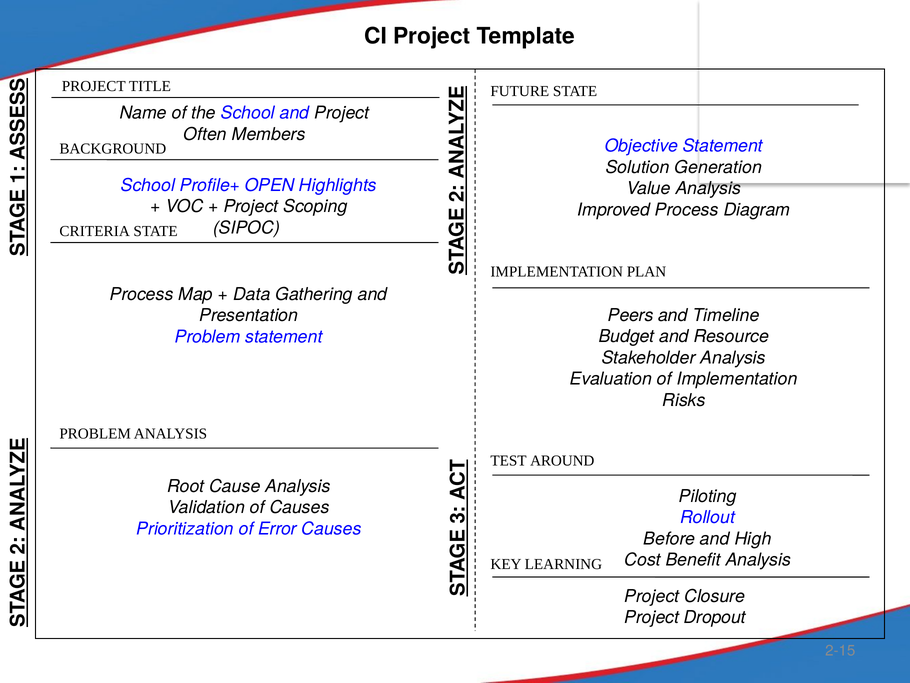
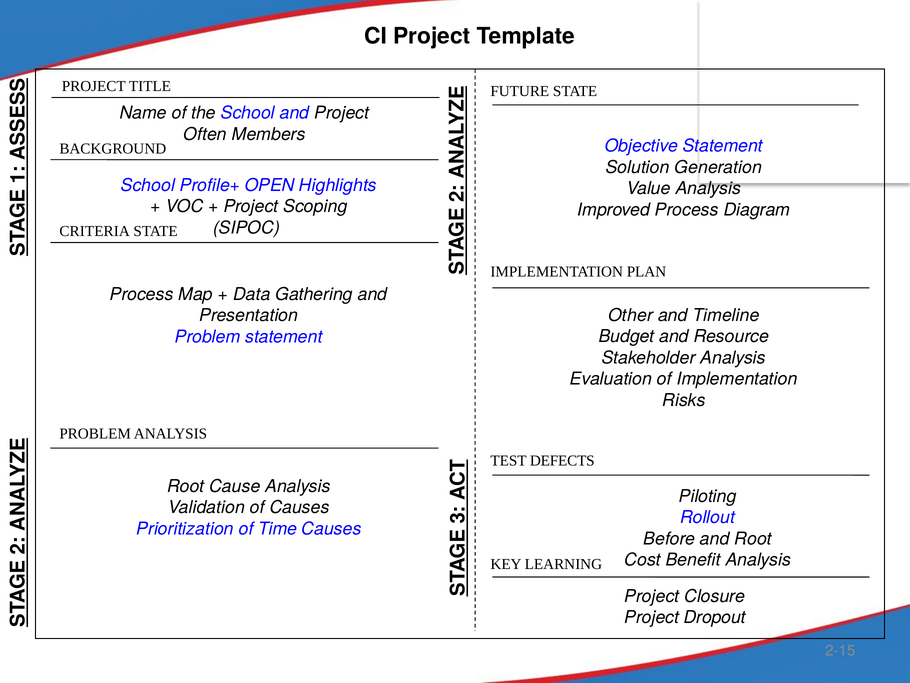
Peers: Peers -> Other (631, 315)
AROUND: AROUND -> DEFECTS (562, 460)
Error: Error -> Time (278, 528)
and High: High -> Root (753, 538)
